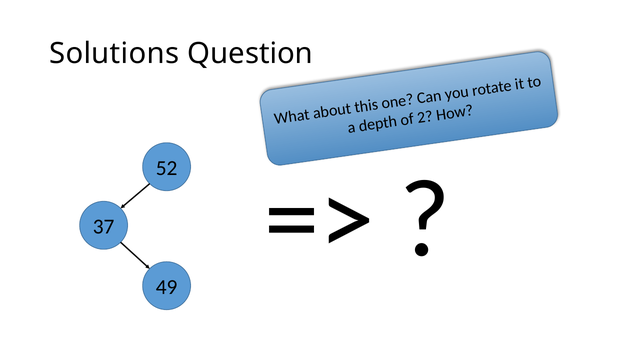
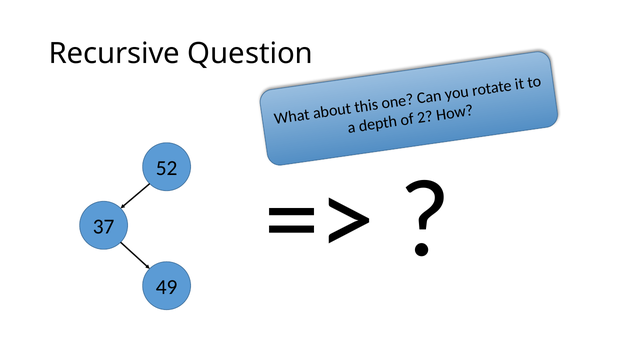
Solutions: Solutions -> Recursive (114, 54)
